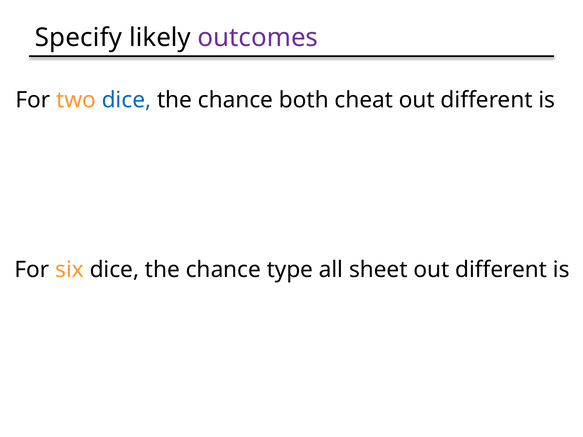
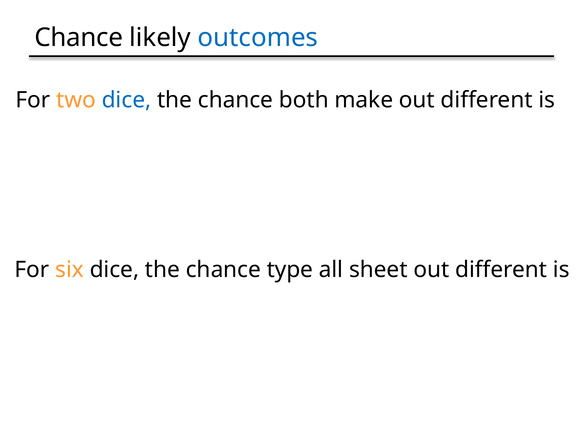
Specify: Specify -> Chance (79, 38)
outcomes colour: purple -> blue (258, 38)
cheat: cheat -> make (364, 100)
